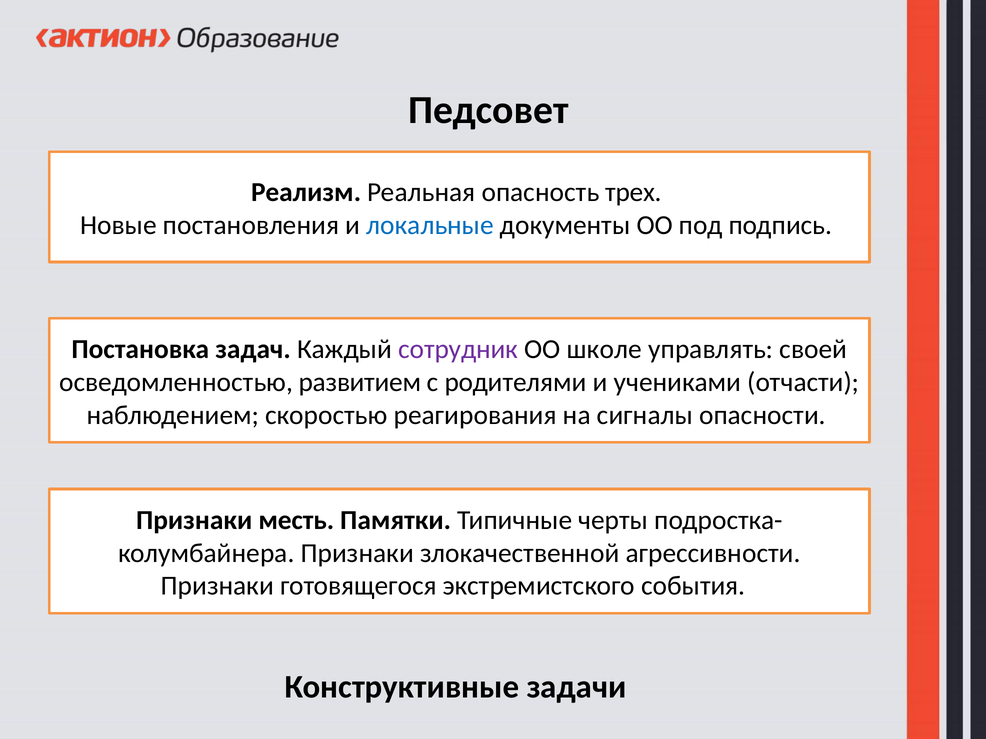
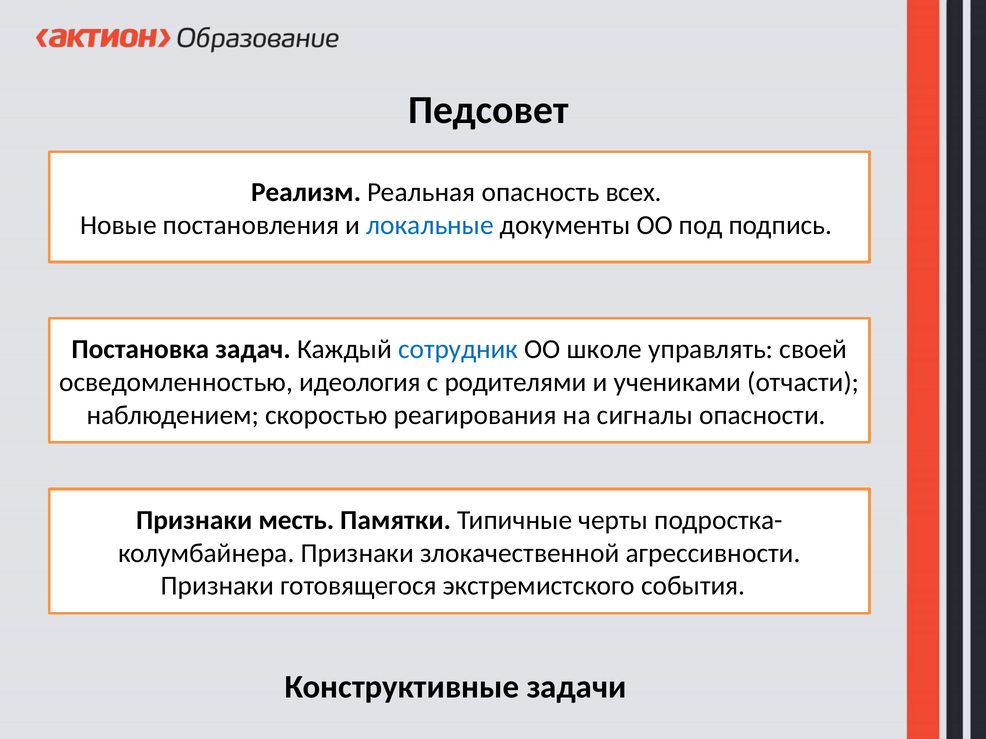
трех: трех -> всех (634, 192)
сотрудник colour: purple -> blue (458, 350)
развитием: развитием -> идеология (360, 382)
